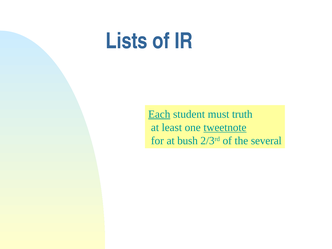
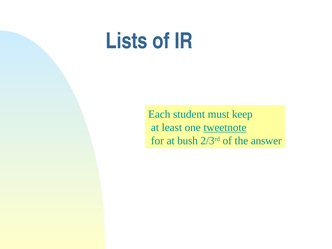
Each underline: present -> none (159, 114)
truth: truth -> keep (242, 114)
several: several -> answer (266, 141)
